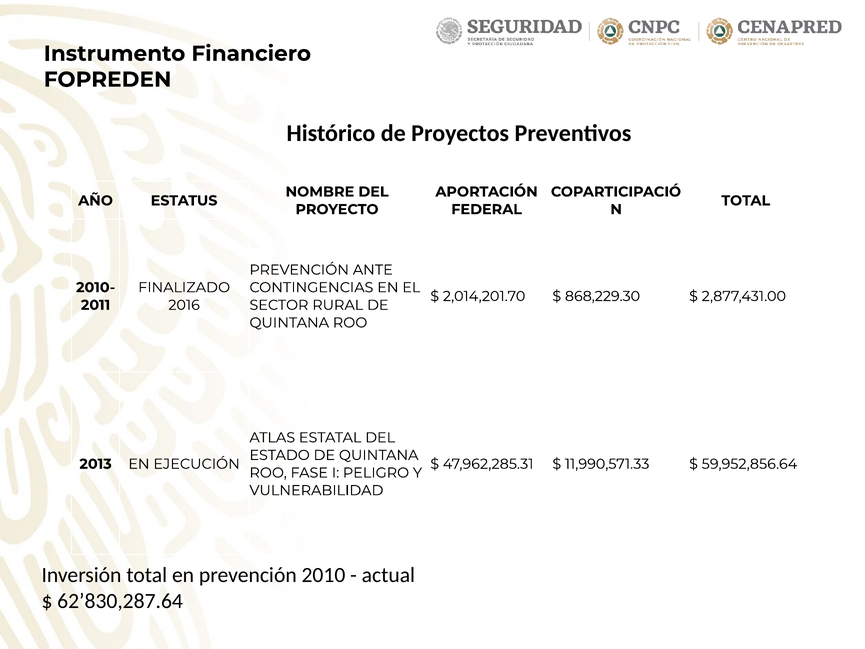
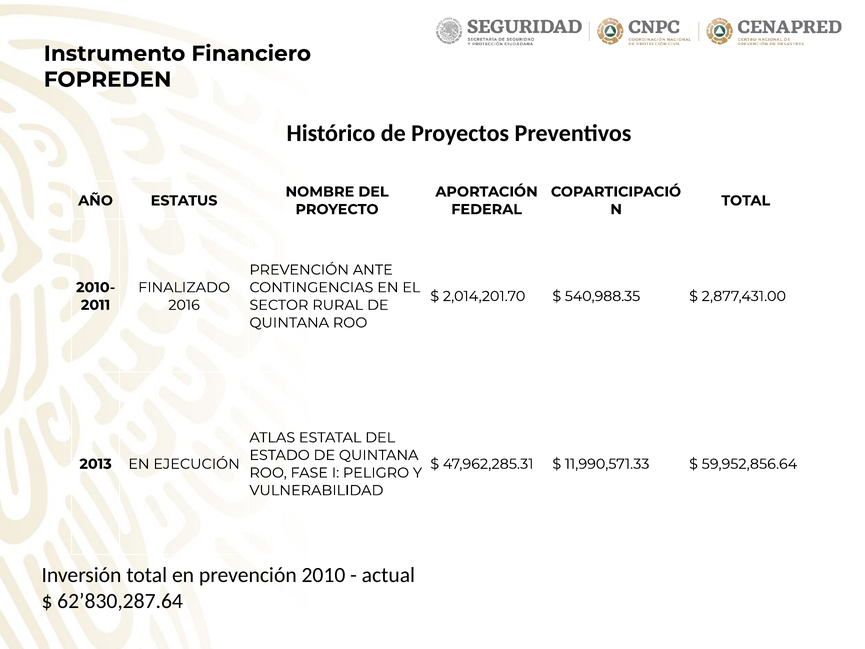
868,229.30: 868,229.30 -> 540,988.35 (603, 296)
